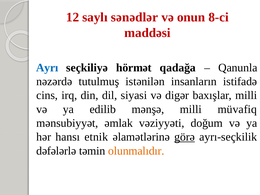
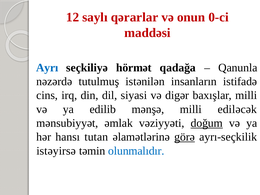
sənədlər: sənədlər -> qərarlar (135, 17)
8-ci: 8-ci -> 0-ci (219, 17)
müvafiq: müvafiq -> ediləcək (237, 109)
doğum underline: none -> present (207, 123)
etnik: etnik -> tutan (96, 137)
dəfələrlə: dəfələrlə -> istəyirsə (56, 151)
olunmalıdır colour: orange -> blue (136, 151)
